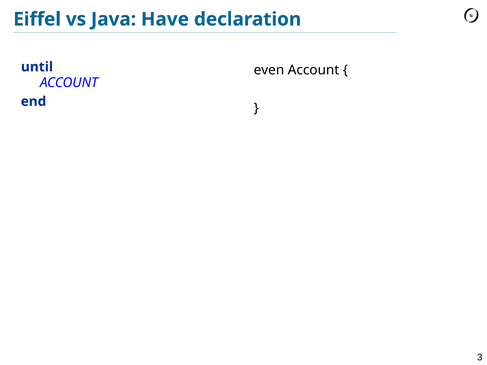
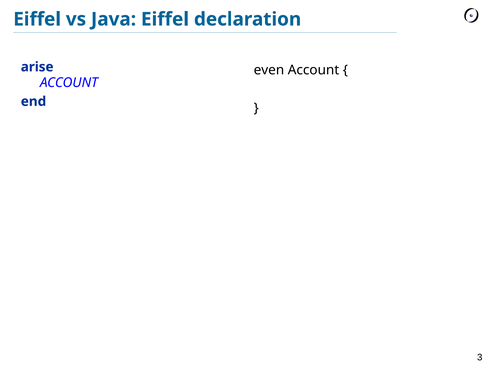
Java Have: Have -> Eiffel (165, 19)
until: until -> arise (37, 67)
